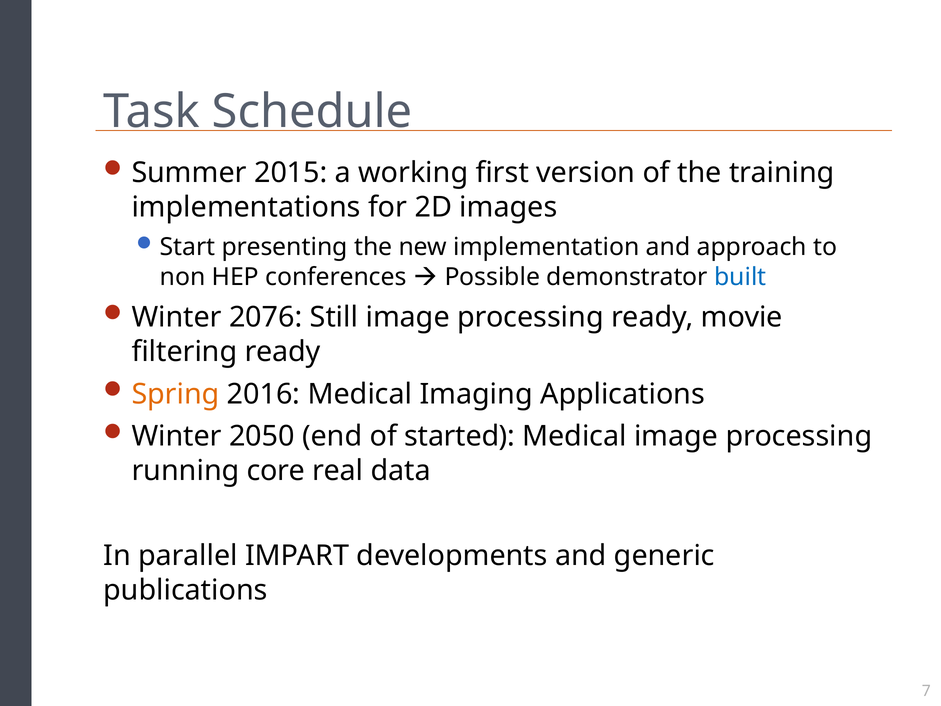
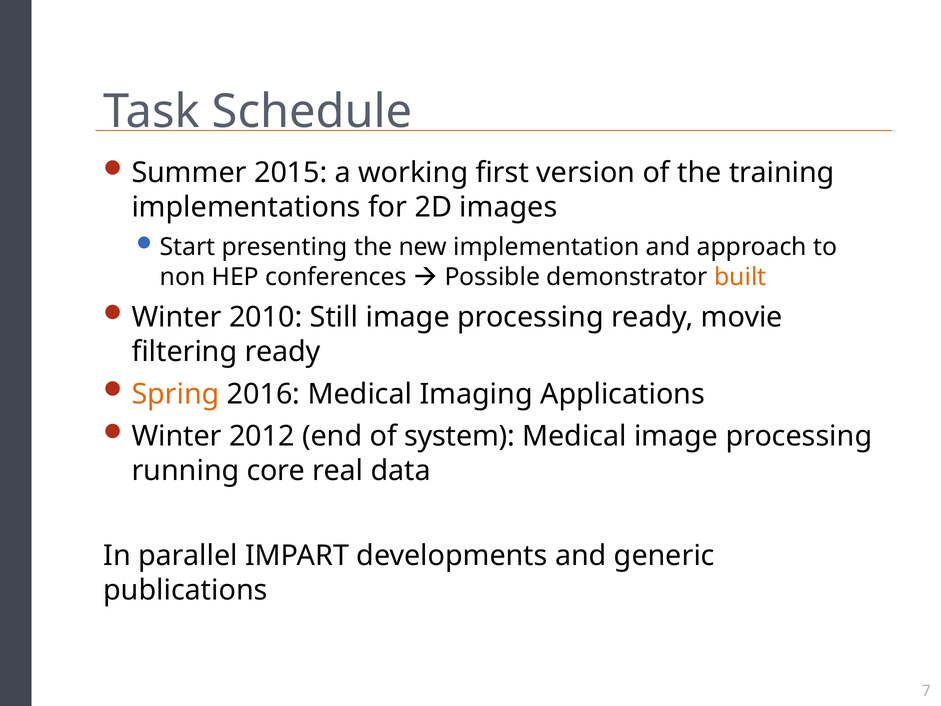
built colour: blue -> orange (740, 277)
2076: 2076 -> 2010 (266, 317)
2050: 2050 -> 2012 (262, 436)
started: started -> system (460, 436)
